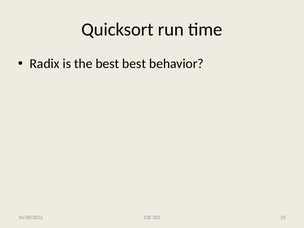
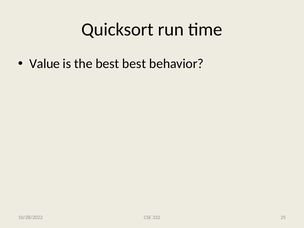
Radix: Radix -> Value (45, 64)
